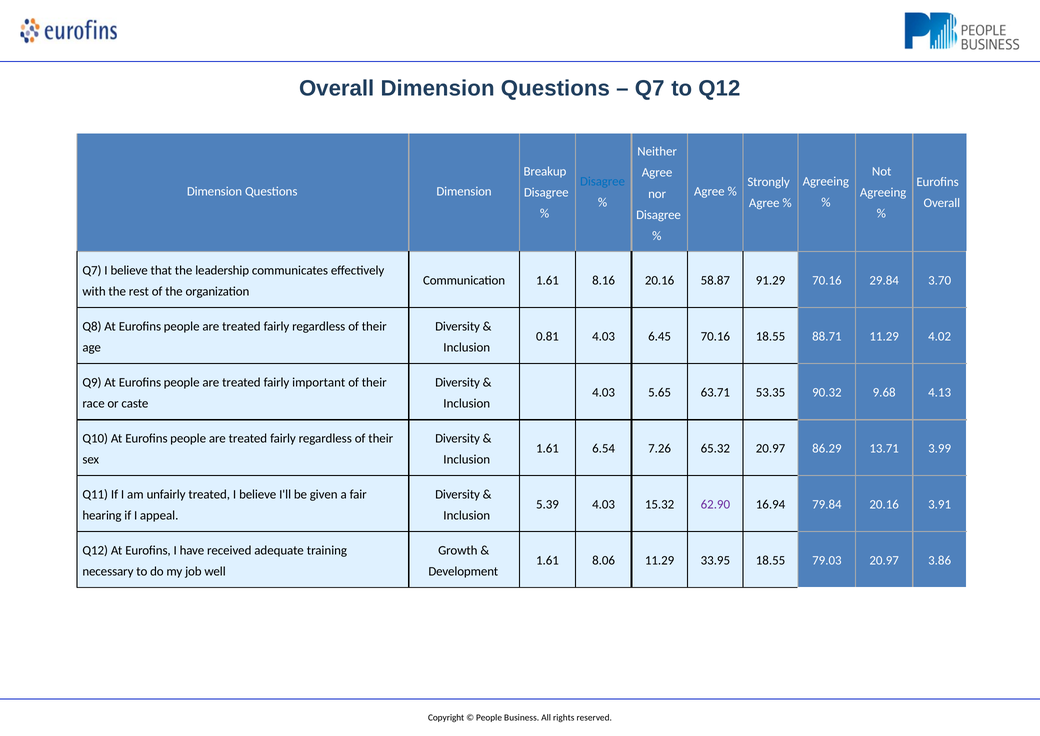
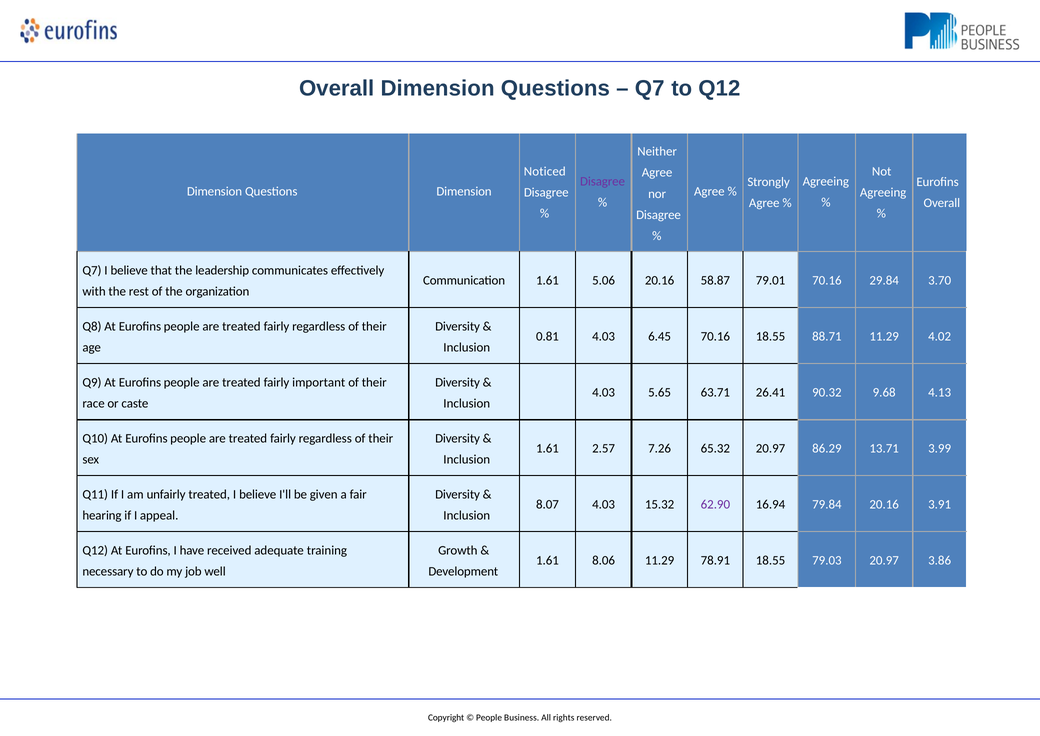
Breakup: Breakup -> Noticed (545, 171)
Disagree colour: blue -> purple (603, 181)
8.16: 8.16 -> 5.06 (604, 280)
91.29: 91.29 -> 79.01 (771, 280)
53.35: 53.35 -> 26.41 (771, 392)
6.54: 6.54 -> 2.57 (604, 448)
5.39: 5.39 -> 8.07 (547, 504)
33.95: 33.95 -> 78.91 (715, 560)
